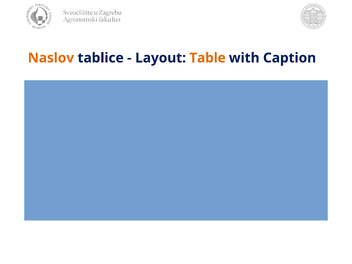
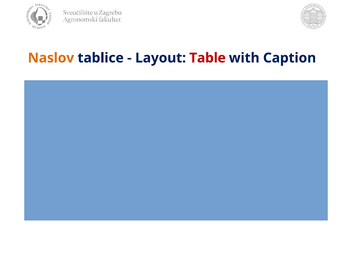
Table colour: orange -> red (208, 58)
